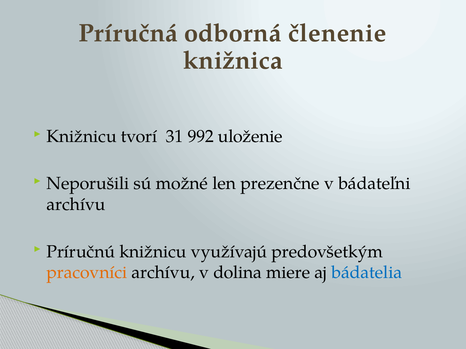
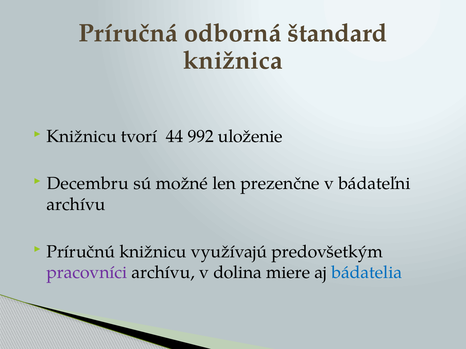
členenie: členenie -> štandard (337, 33)
31: 31 -> 44 (175, 137)
Neporušili: Neporušili -> Decembru (88, 184)
pracovníci colour: orange -> purple (87, 273)
